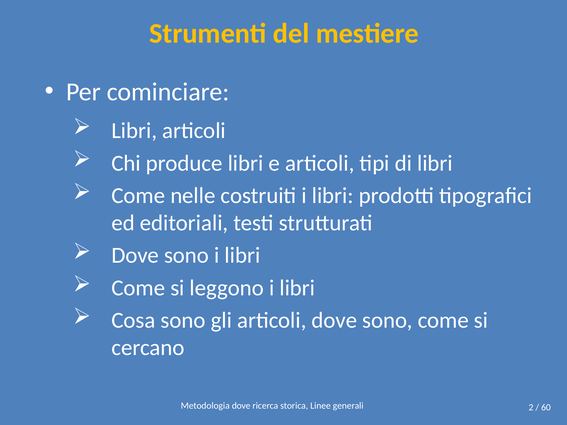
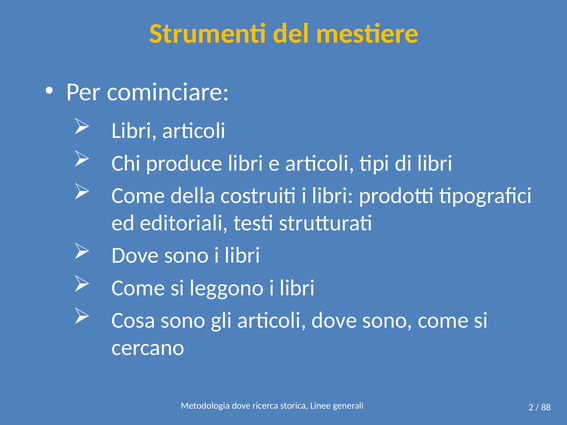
nelle: nelle -> della (193, 196)
60: 60 -> 88 (546, 408)
